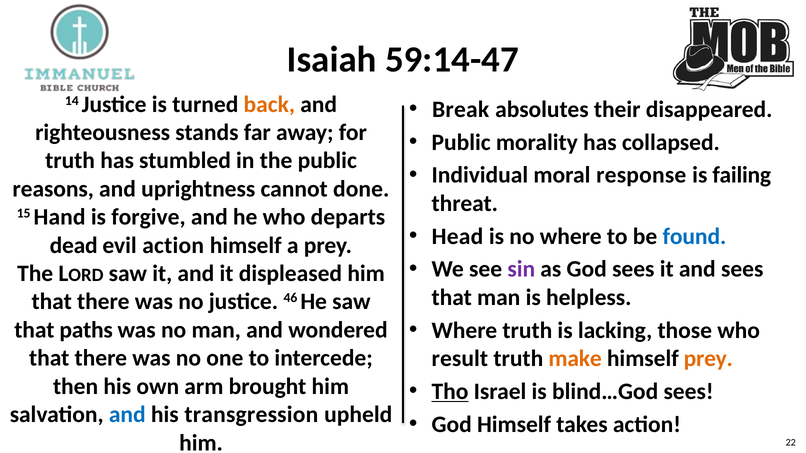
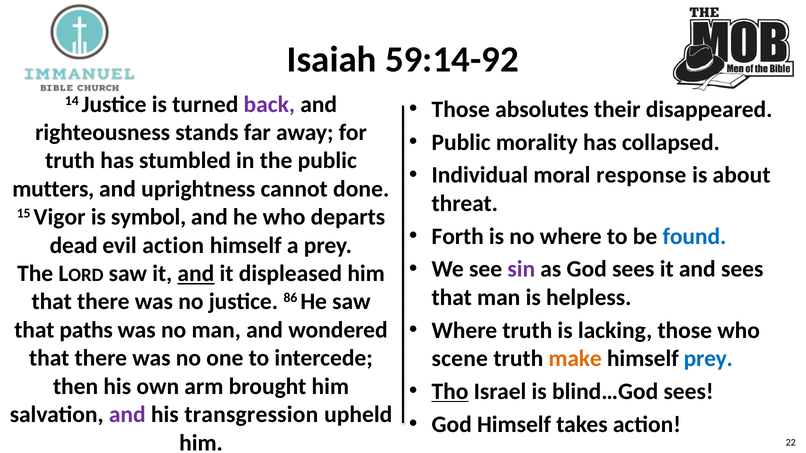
59:14-47: 59:14-47 -> 59:14-92 (452, 59)
back colour: orange -> purple (269, 104)
Break: Break -> Those (461, 109)
failing: failing -> about (742, 175)
reasons: reasons -> mutters (53, 189)
Hand: Hand -> Vigor (60, 217)
forgive: forgive -> symbol (149, 217)
Head: Head -> Forth (458, 236)
and underline: none -> present (196, 274)
46: 46 -> 86 (290, 298)
result: result -> scene (460, 359)
prey colour: orange -> blue (708, 359)
and colour: blue -> purple (127, 415)
